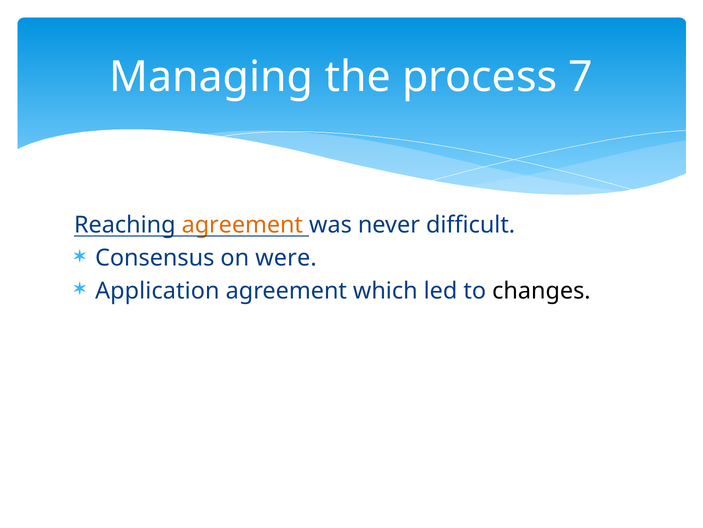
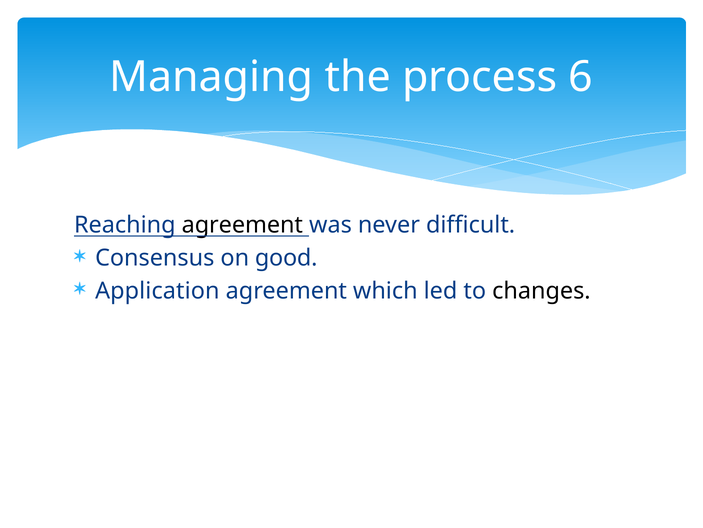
7: 7 -> 6 (581, 77)
agreement colour: orange -> black (242, 225)
were: were -> good (286, 258)
